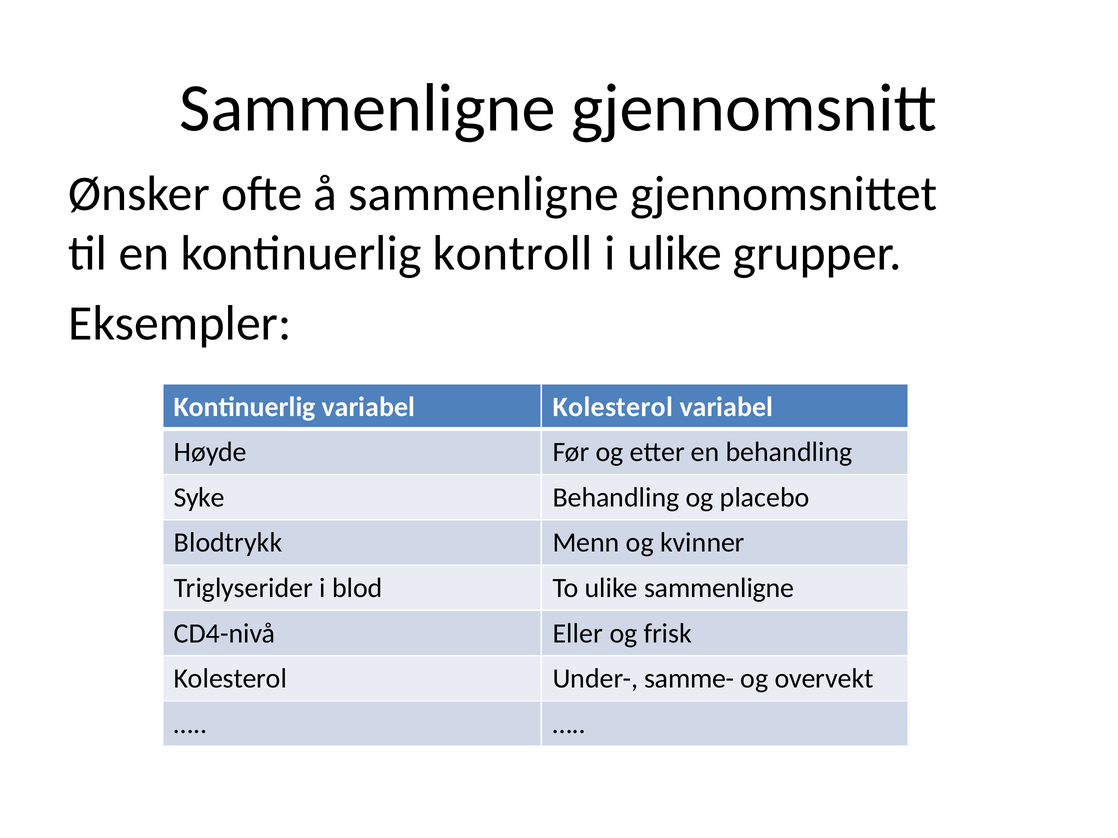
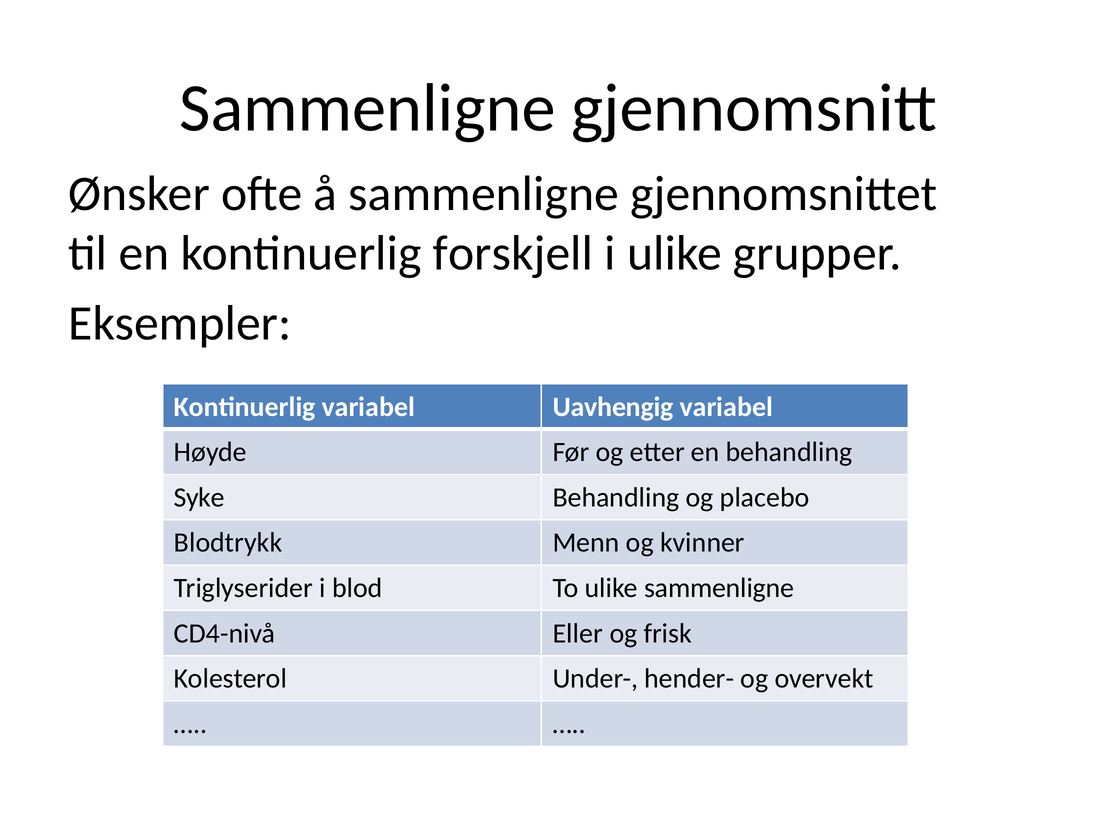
kontroll: kontroll -> forskjell (513, 254)
variabel Kolesterol: Kolesterol -> Uavhengig (613, 407)
samme-: samme- -> hender- (689, 679)
